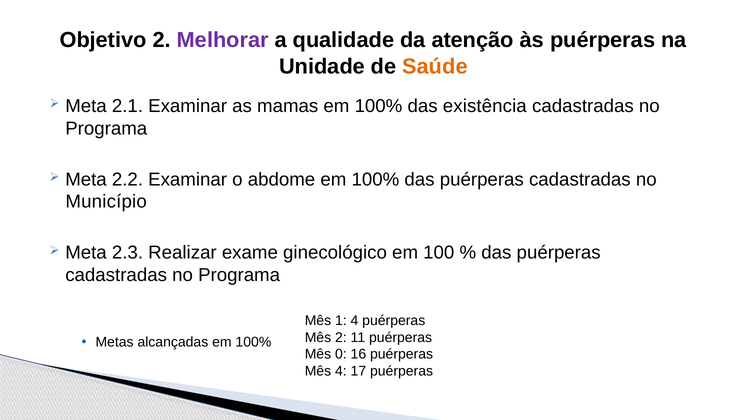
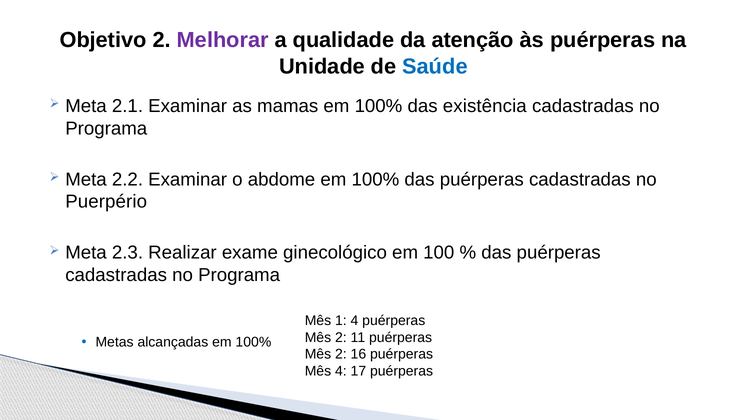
Saúde colour: orange -> blue (435, 66)
Município: Município -> Puerpério (106, 202)
0: 0 -> 2 (341, 354)
